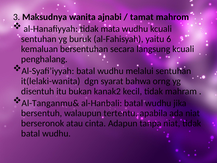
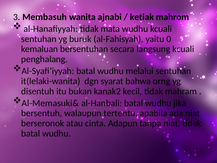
Maksudnya: Maksudnya -> Membasuh (45, 17)
tamat: tamat -> ketiak (142, 17)
6: 6 -> 0 (169, 39)
Al-Tanganmu&: Al-Tanganmu& -> Al-Memasuki& (50, 103)
